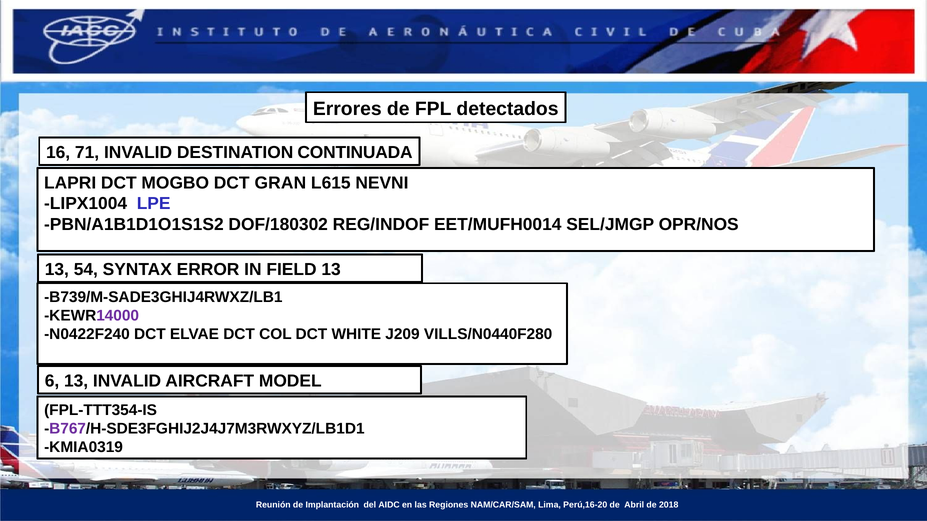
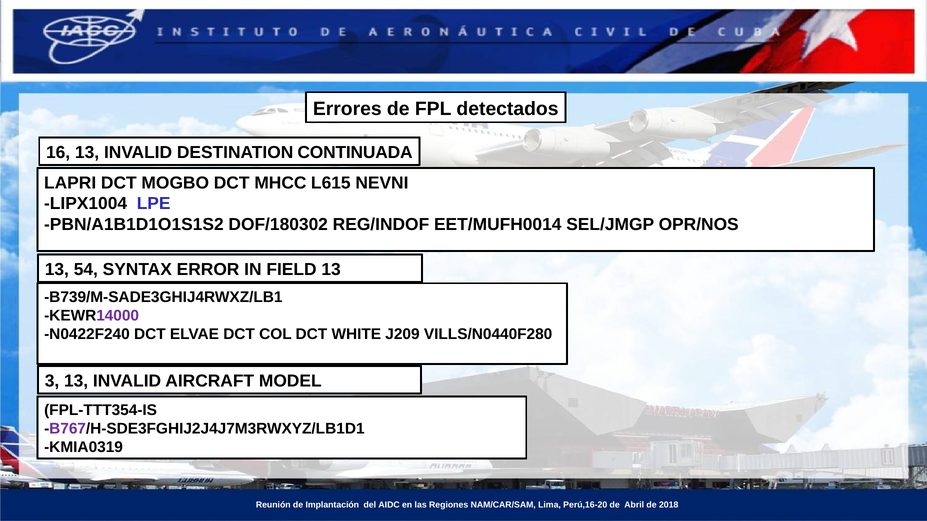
16 71: 71 -> 13 (87, 153)
GRAN: GRAN -> MHCC (280, 183)
6: 6 -> 3 (52, 381)
